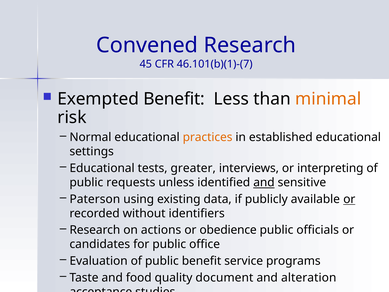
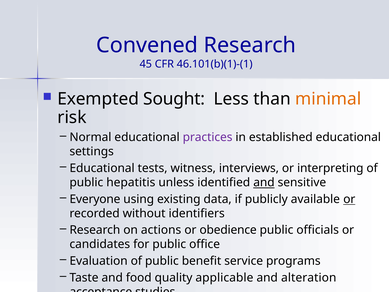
46.101(b)(1)-(7: 46.101(b)(1)-(7 -> 46.101(b)(1)-(1 (215, 64)
Exempted Benefit: Benefit -> Sought (174, 99)
practices colour: orange -> purple (208, 137)
greater: greater -> witness (193, 168)
requests: requests -> hepatitis (131, 182)
Paterson: Paterson -> Everyone (95, 199)
document: document -> applicable (224, 277)
